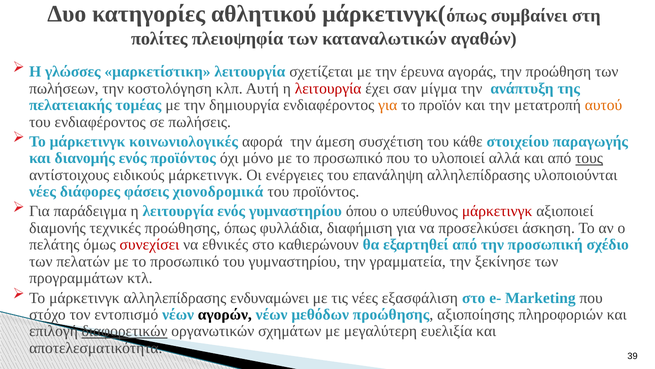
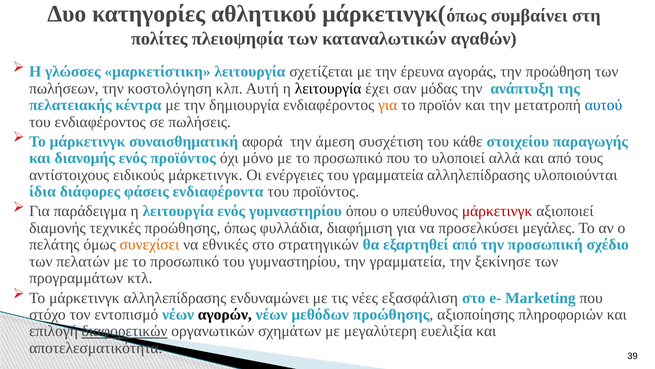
λειτουργία colour: red -> black (328, 88)
μίγμα: μίγμα -> μόδας (439, 88)
τομέας: τομέας -> κέντρα (138, 105)
αυτού colour: orange -> blue (604, 105)
κοινωνιολογικές: κοινωνιολογικές -> συναισθηματική (184, 141)
τους underline: present -> none (589, 158)
του επανάληψη: επανάληψη -> γραμματεία (388, 175)
νέες: νέες -> ίδια (43, 192)
χιονοδρομικά: χιονοδρομικά -> ενδιαφέροντα (218, 192)
άσκηση: άσκηση -> μεγάλες (549, 228)
συνεχίσει colour: red -> orange (149, 244)
καθιερώνουν: καθιερώνουν -> στρατηγικών (318, 244)
